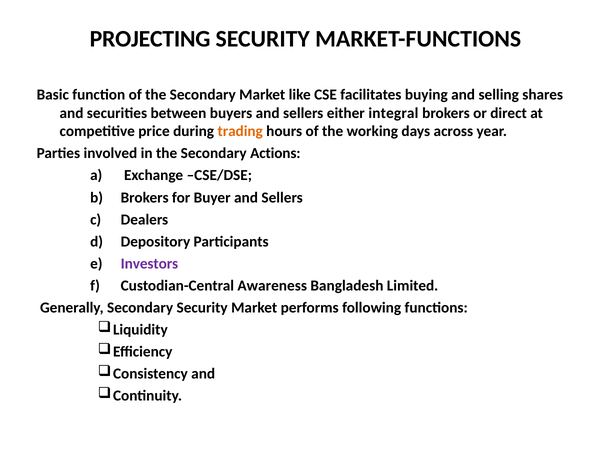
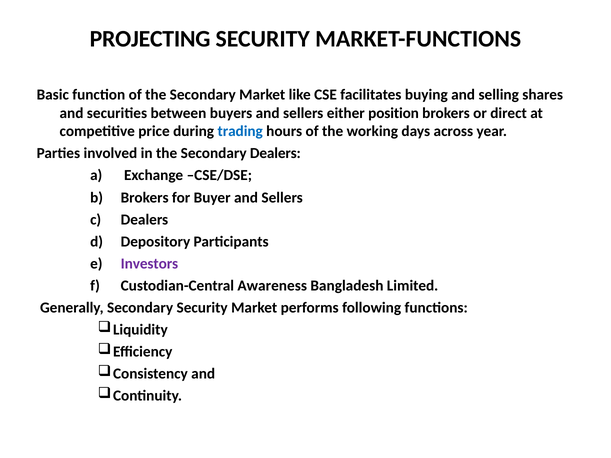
integral: integral -> position (394, 113)
trading colour: orange -> blue (240, 131)
Secondary Actions: Actions -> Dealers (275, 153)
